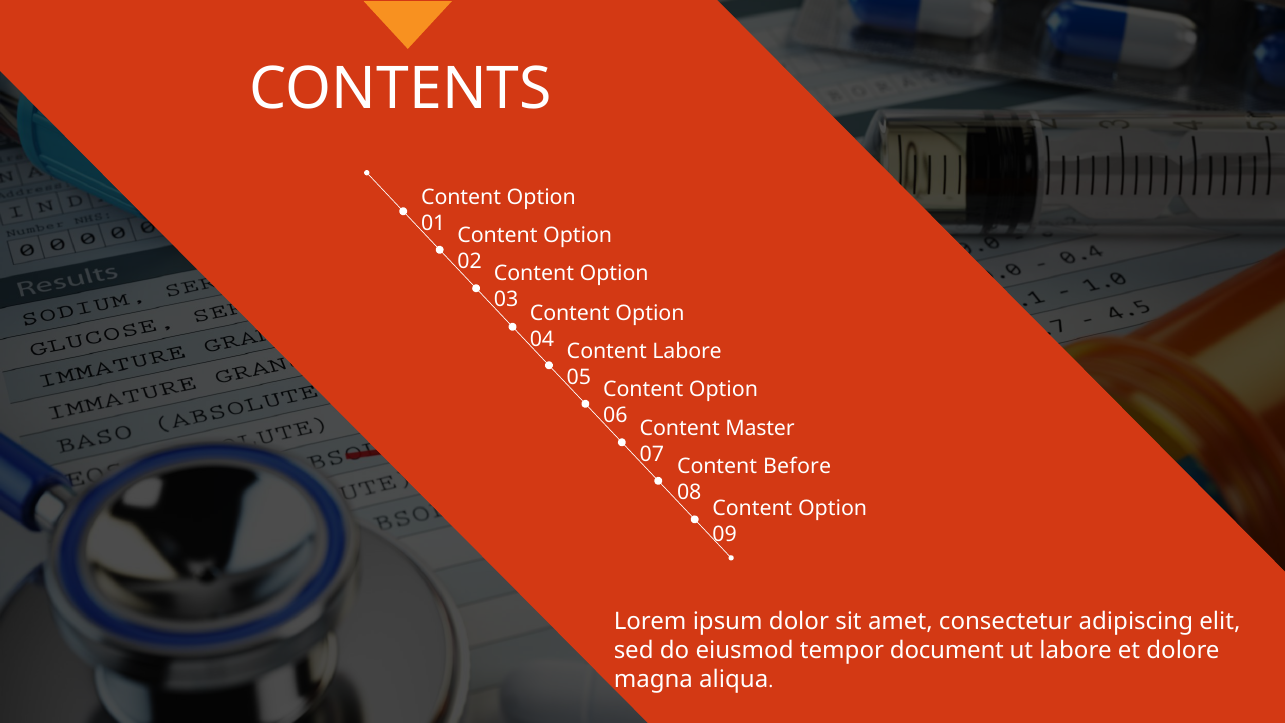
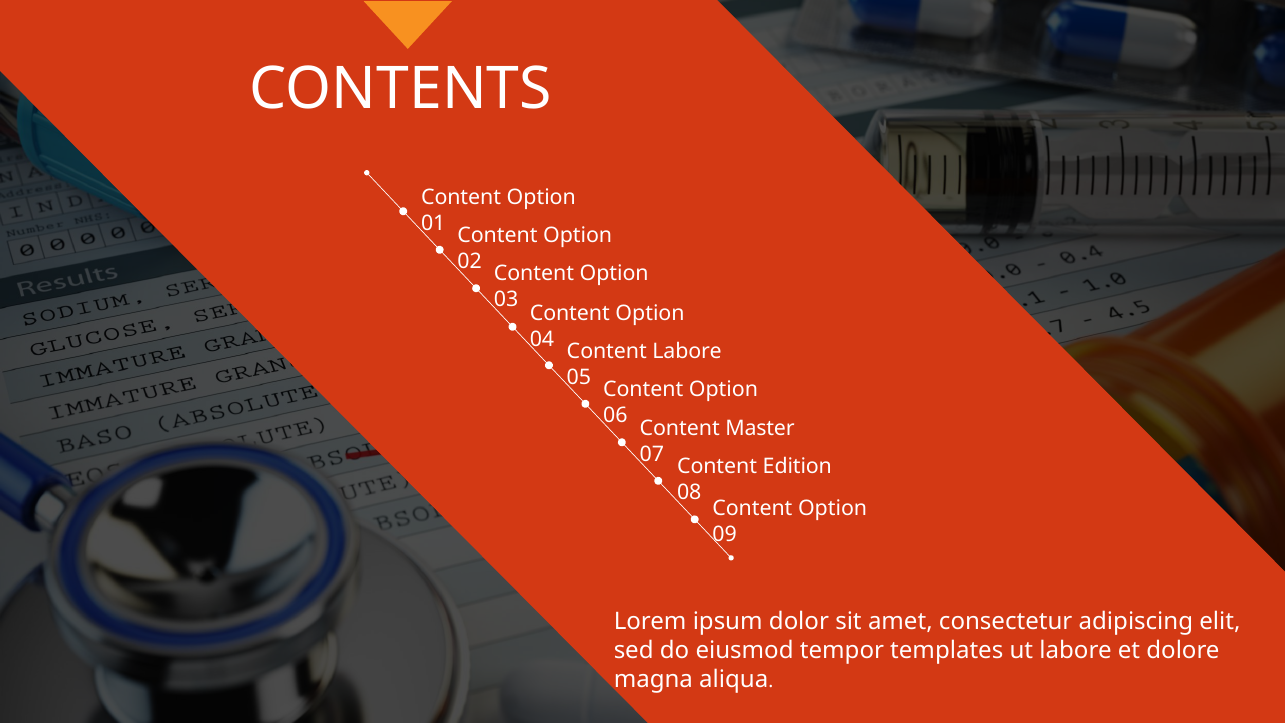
Before: Before -> Edition (797, 467)
document: document -> templates (947, 651)
